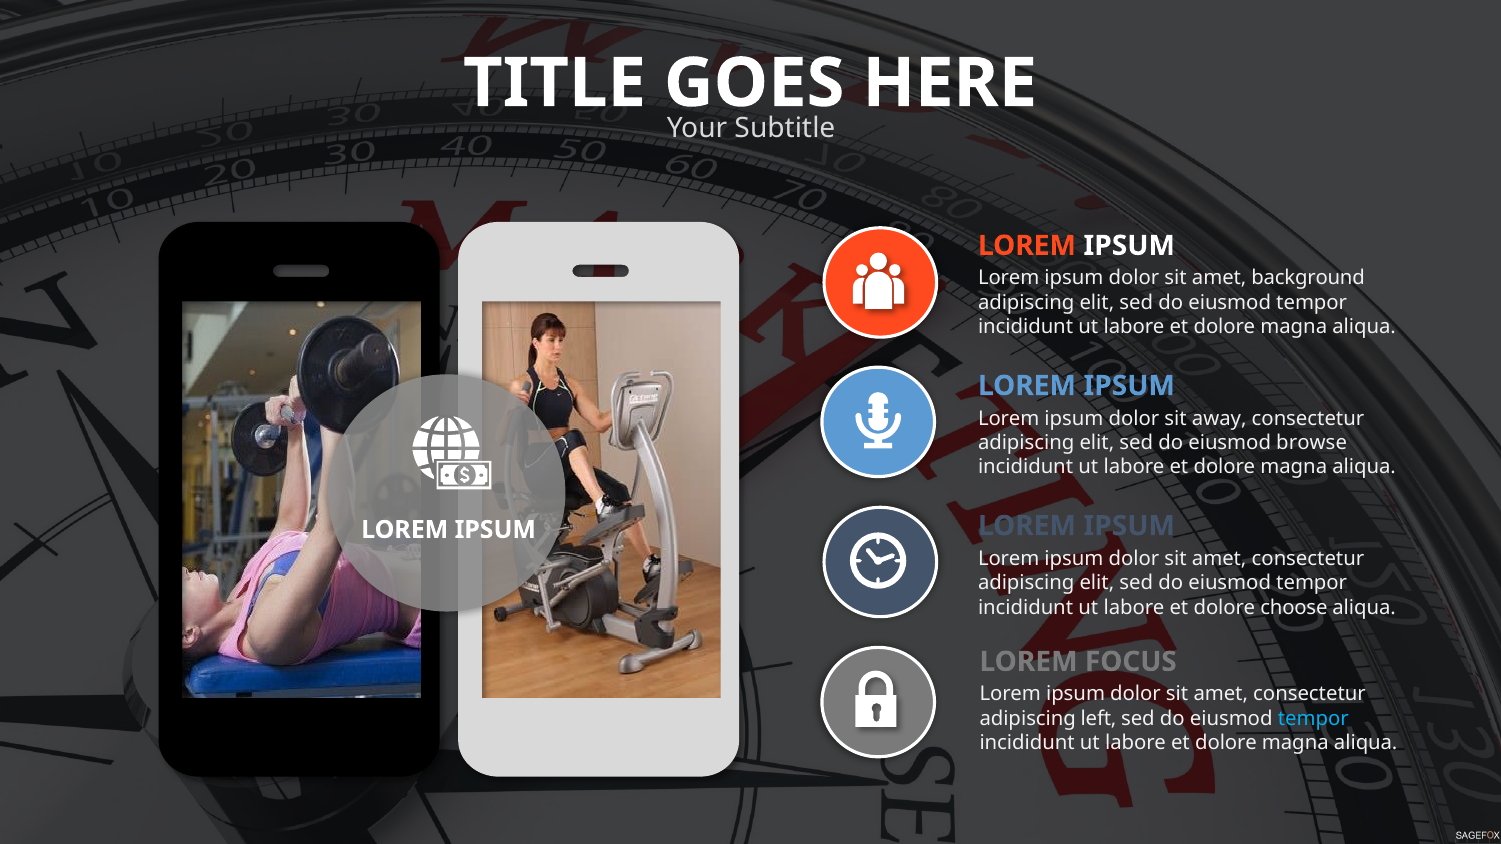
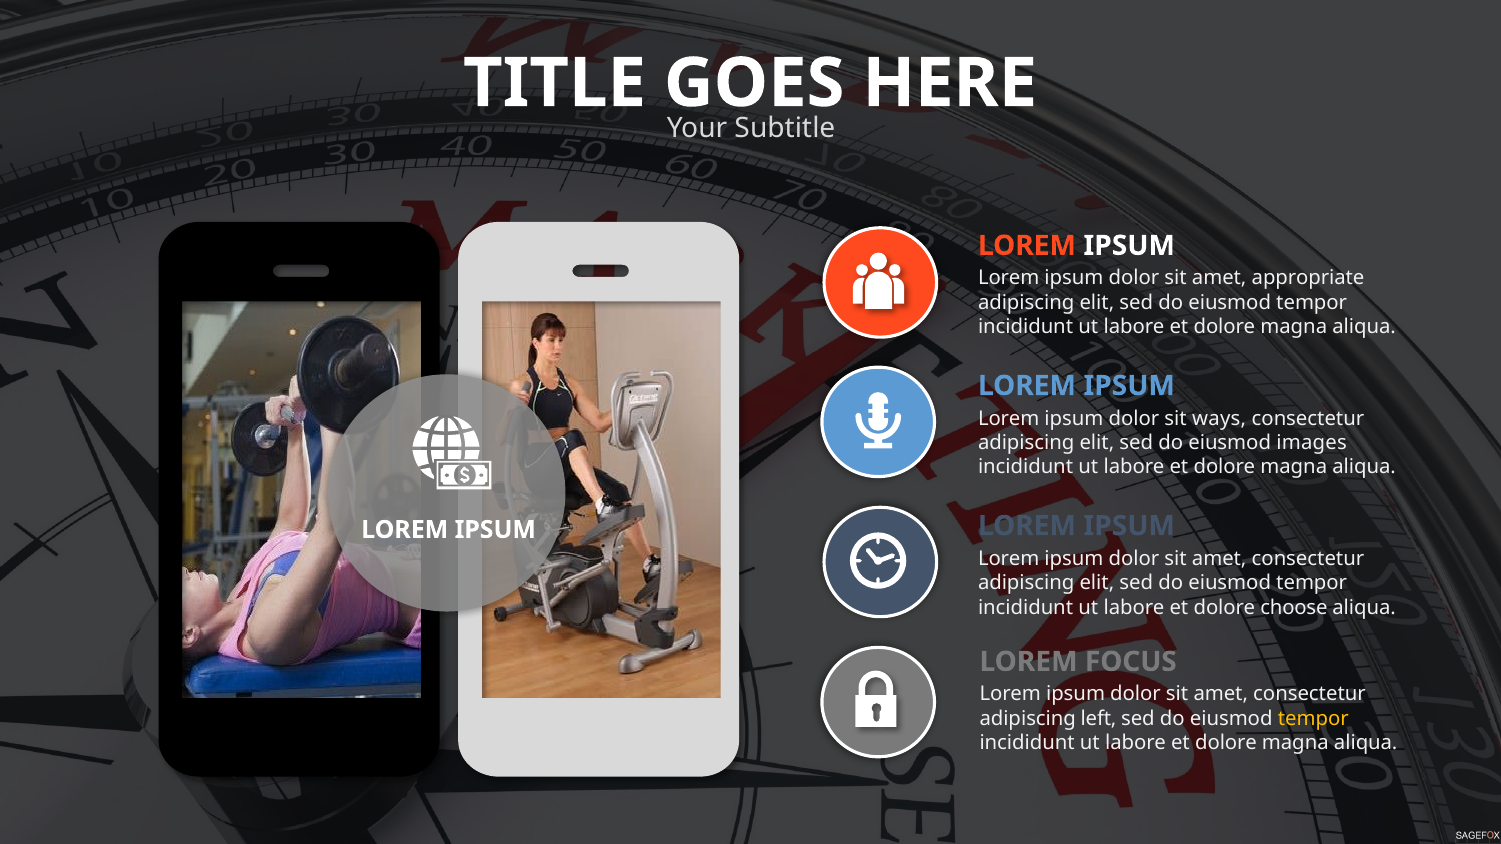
background: background -> appropriate (1308, 278)
away: away -> ways (1219, 418)
browse: browse -> images (1312, 443)
tempor colour: light blue -> yellow (1313, 719)
